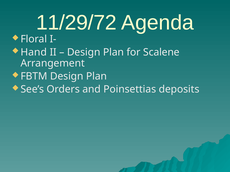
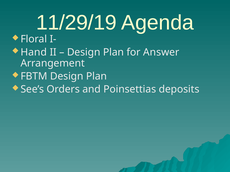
11/29/72: 11/29/72 -> 11/29/19 (76, 23)
Scalene: Scalene -> Answer (161, 52)
